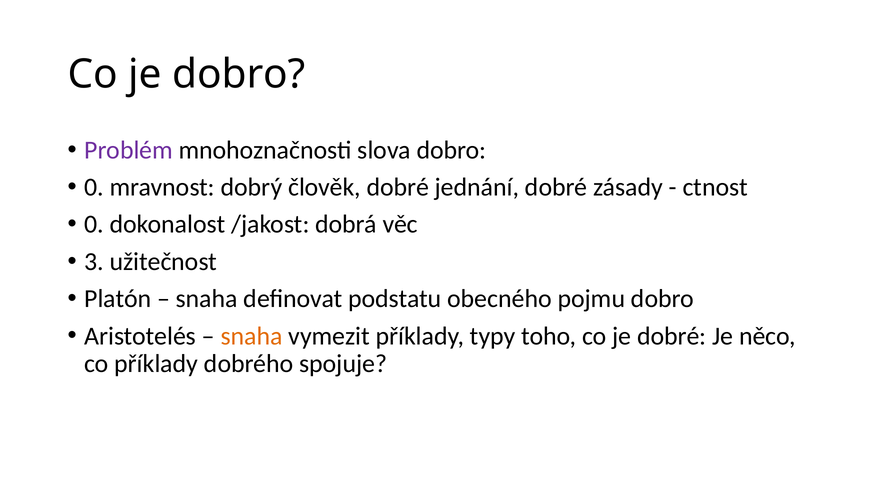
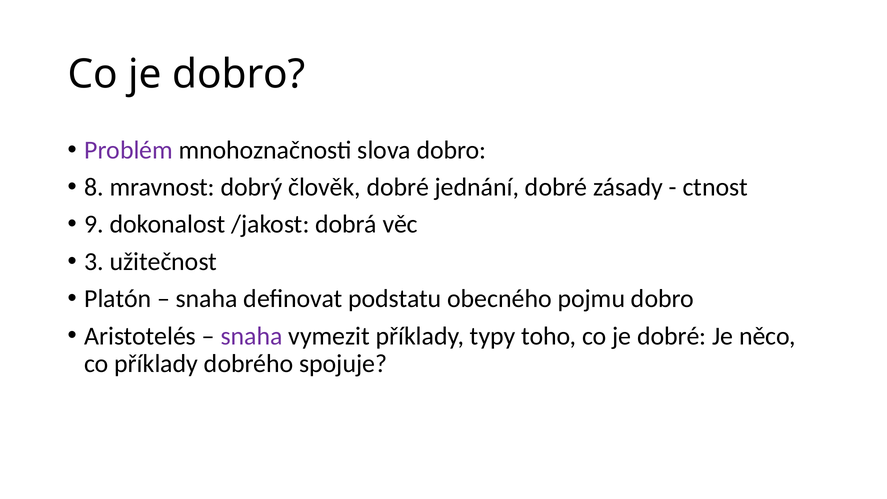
0: 0 -> 8 (94, 187)
0: 0 -> 9 (94, 224)
snaha colour: orange -> purple (252, 336)
